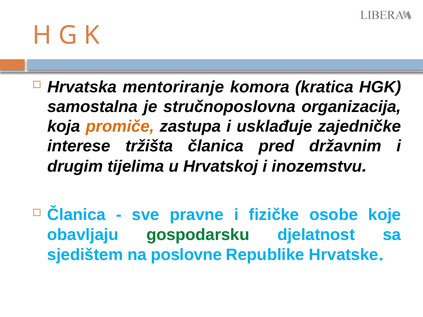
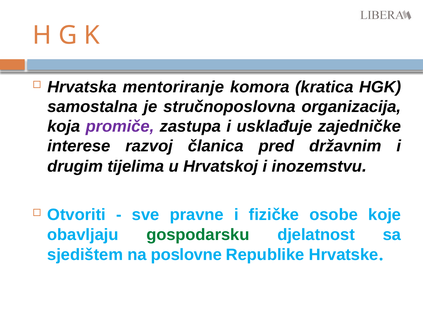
promiče colour: orange -> purple (120, 126)
tržišta: tržišta -> razvoj (149, 146)
Članica: Članica -> Otvoriti (77, 215)
